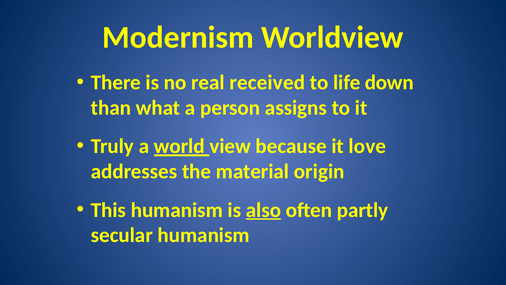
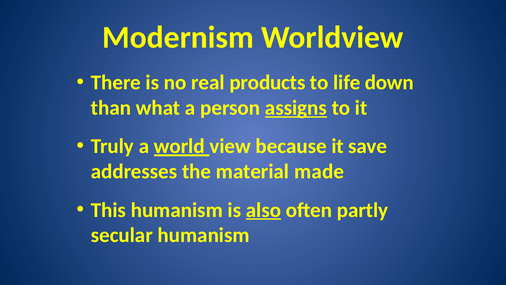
received: received -> products (267, 82)
assigns underline: none -> present (296, 108)
love: love -> save (368, 146)
origin: origin -> made (319, 171)
